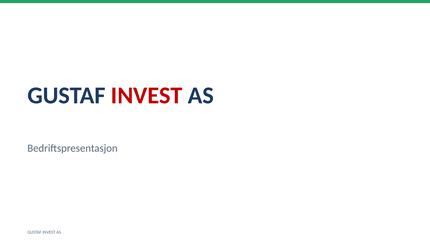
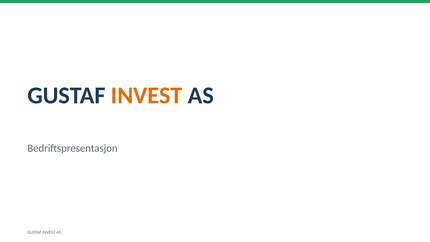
INVEST colour: red -> orange (147, 95)
